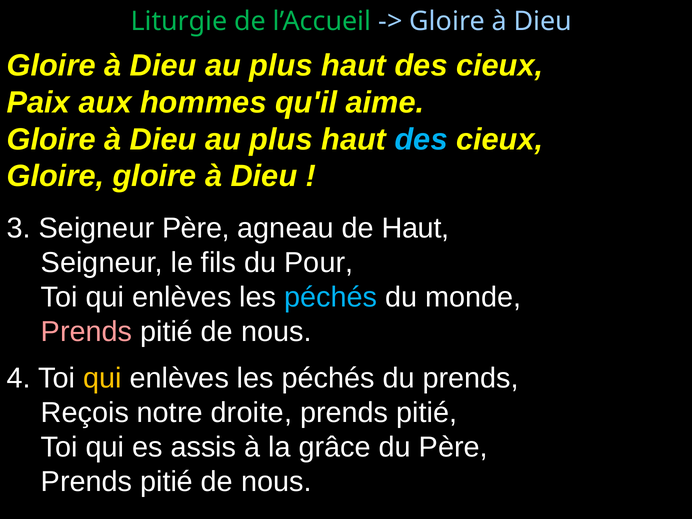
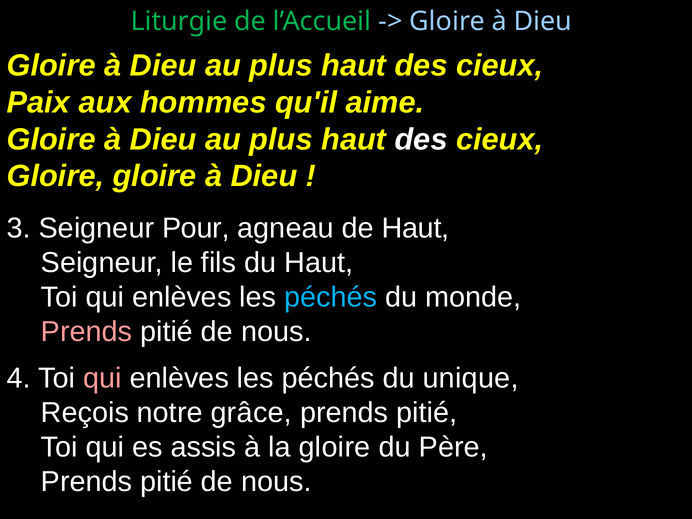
des colour: light blue -> white (421, 139)
Seigneur Père: Père -> Pour (196, 228)
du Pour: Pour -> Haut (319, 263)
qui colour: yellow -> pink (102, 378)
du prends: prends -> unique (471, 378)
droite: droite -> grâce (251, 413)
la grâce: grâce -> gloire (335, 447)
